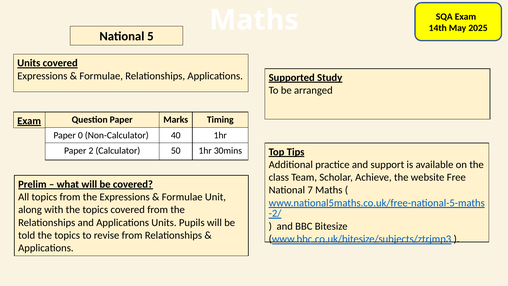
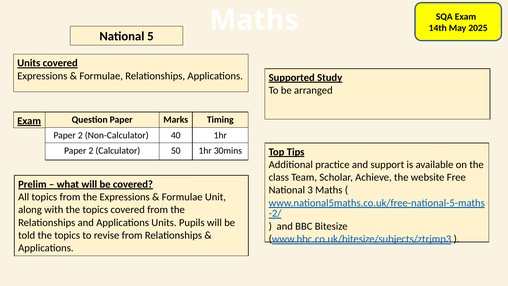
0: 0 -> 2 (80, 135)
7: 7 -> 3 (310, 190)
